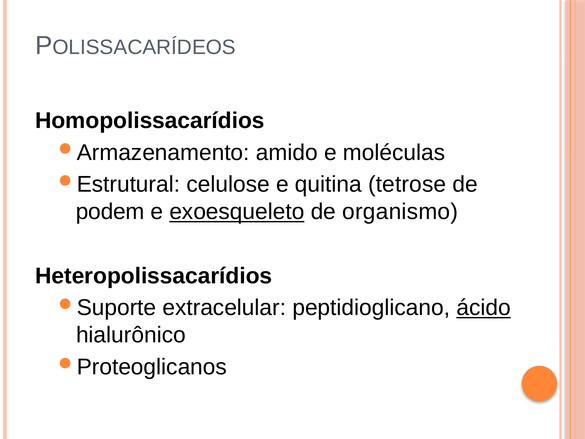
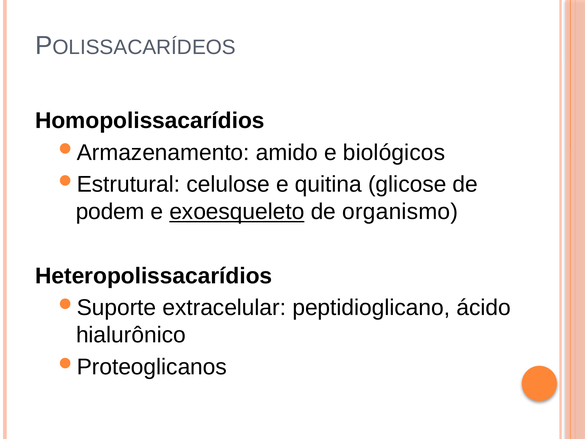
moléculas: moléculas -> biológicos (394, 152)
tetrose: tetrose -> glicose (407, 184)
ácido underline: present -> none (484, 308)
